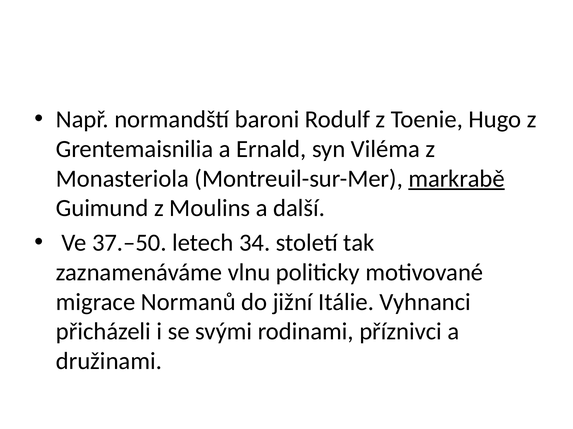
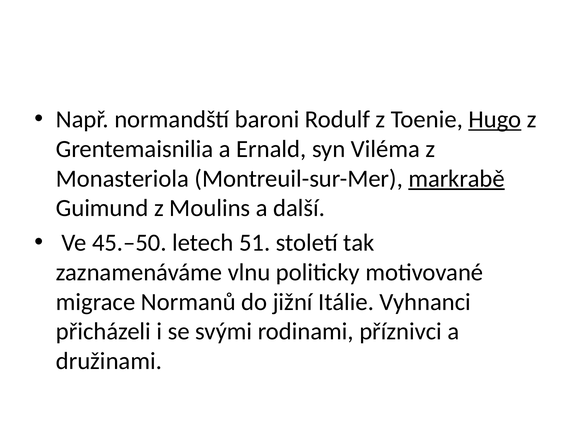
Hugo underline: none -> present (495, 120)
37.–50: 37.–50 -> 45.–50 (129, 243)
34: 34 -> 51 (255, 243)
